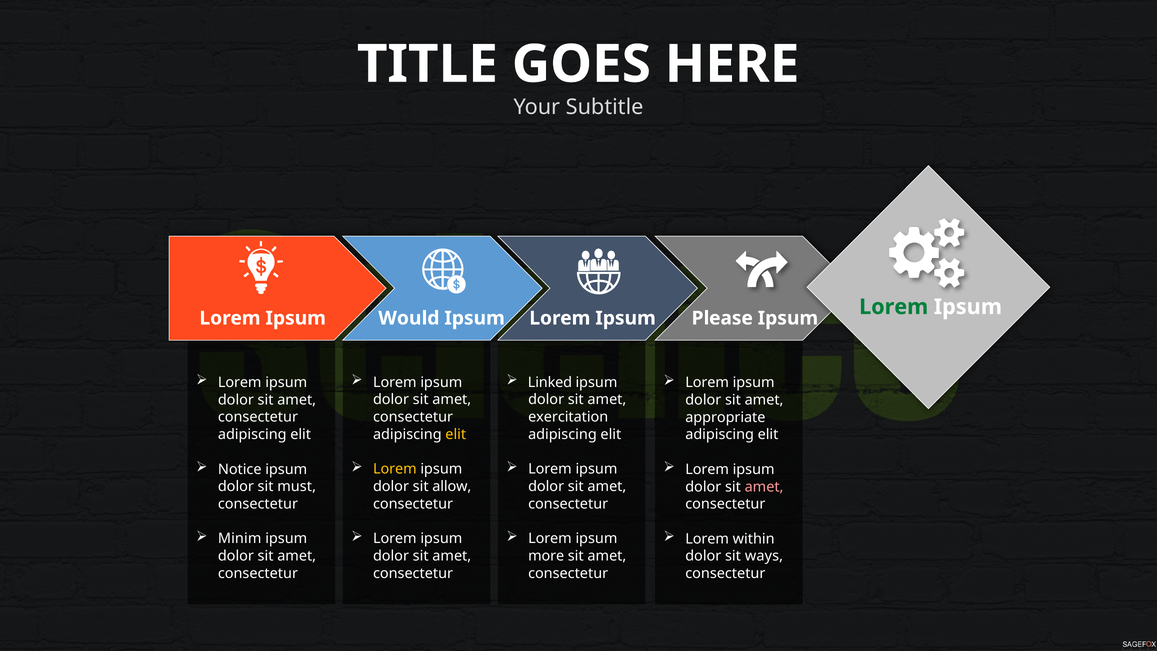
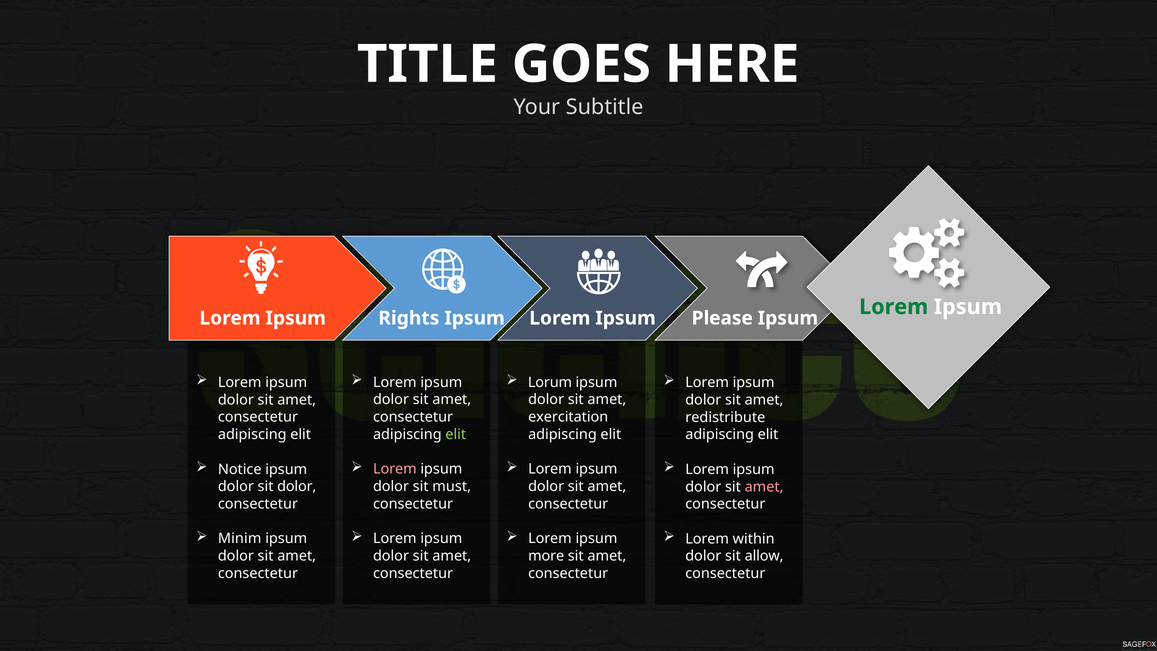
Would: Would -> Rights (409, 318)
Linked: Linked -> Lorum (550, 382)
appropriate: appropriate -> redistribute (725, 417)
elit colour: yellow -> light green (456, 434)
Lorem colour: yellow -> pink (395, 469)
sit must: must -> dolor (297, 486)
allow: allow -> must (452, 486)
ways: ways -> allow (764, 556)
